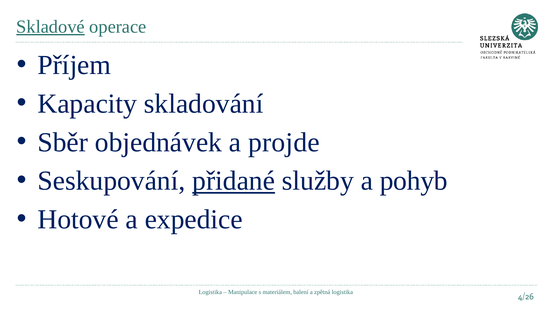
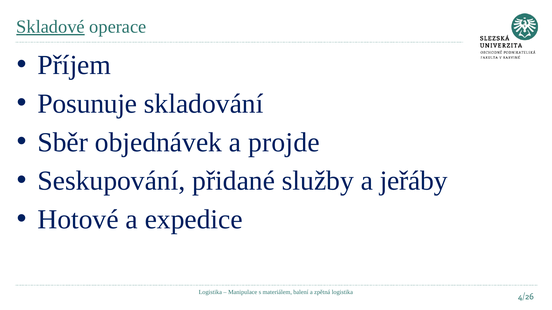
Kapacity: Kapacity -> Posunuje (87, 104)
přidané underline: present -> none (234, 181)
pohyb: pohyb -> jeřáby (414, 181)
